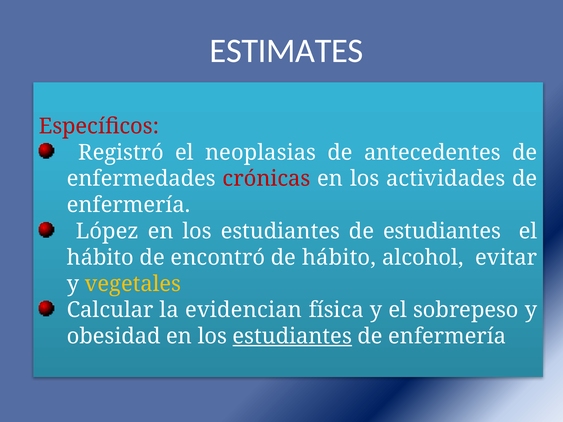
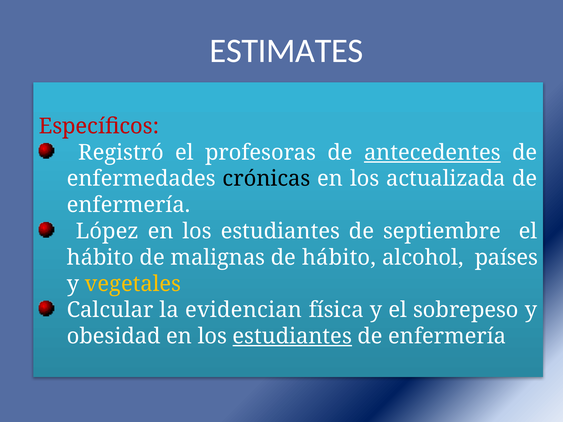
neoplasias: neoplasias -> profesoras (261, 153)
antecedentes underline: none -> present (432, 153)
crónicas colour: red -> black (267, 179)
actividades: actividades -> actualizada (446, 179)
de estudiantes: estudiantes -> septiembre (442, 231)
encontró: encontró -> malignas (218, 258)
evitar: evitar -> países (506, 258)
